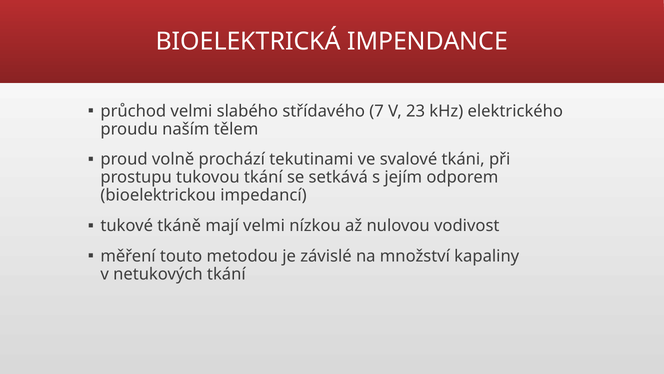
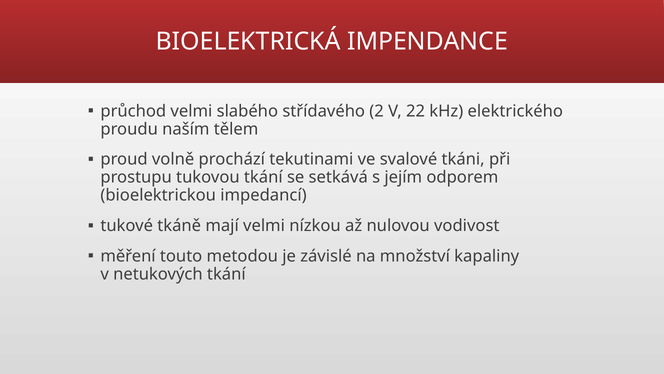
7: 7 -> 2 (377, 111)
23: 23 -> 22 (416, 111)
